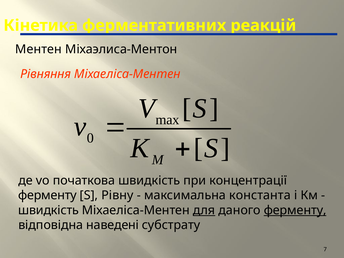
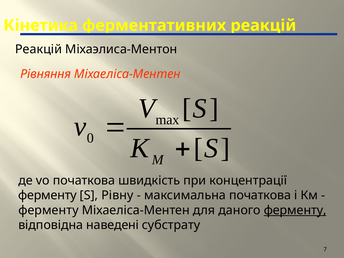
Ментен: Ментен -> Реакцій (39, 49)
максимальна константа: константа -> початкова (260, 195)
швидкість: швидкість -> ферменту (48, 210)
для underline: present -> none (204, 210)
